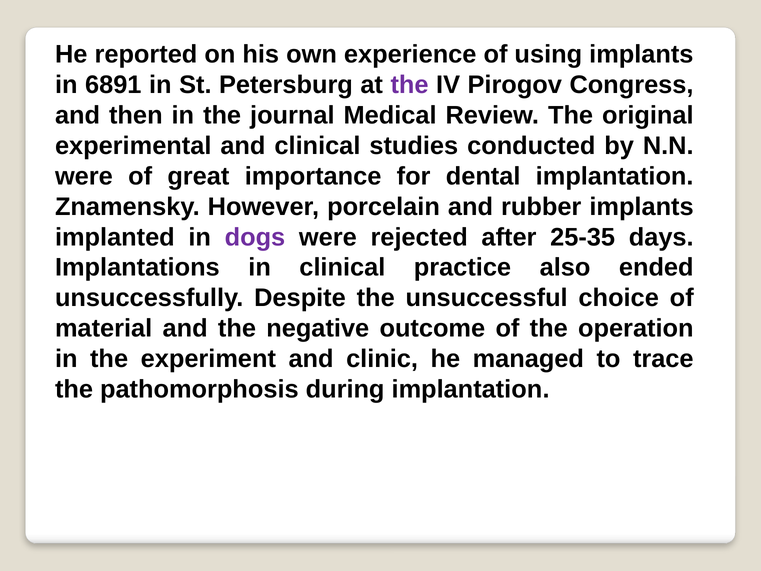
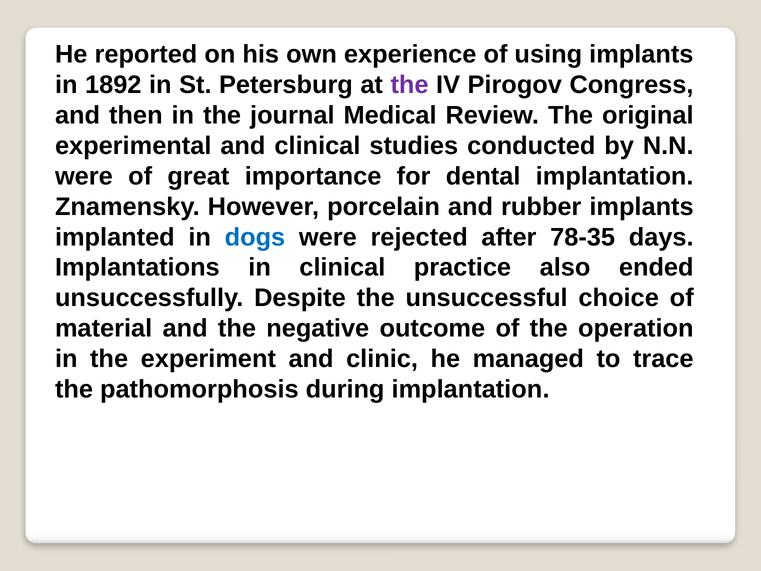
6891: 6891 -> 1892 (113, 85)
dogs colour: purple -> blue (255, 237)
25-35: 25-35 -> 78-35 (583, 237)
